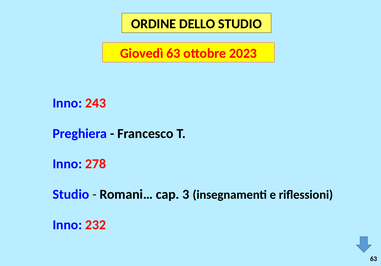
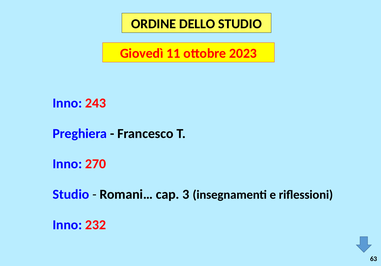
Giovedì 63: 63 -> 11 (173, 53)
278: 278 -> 270 (96, 164)
